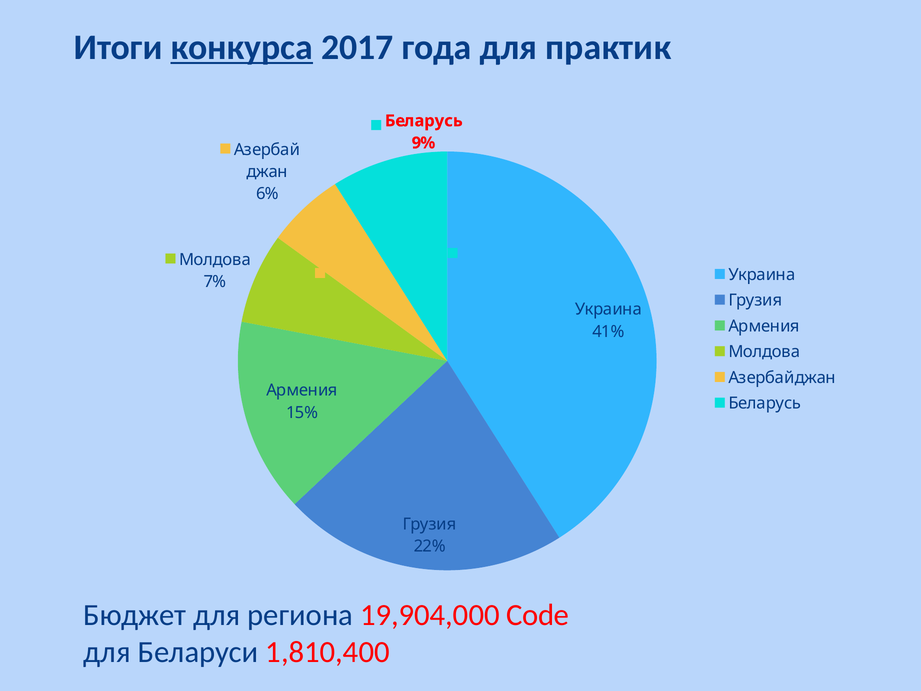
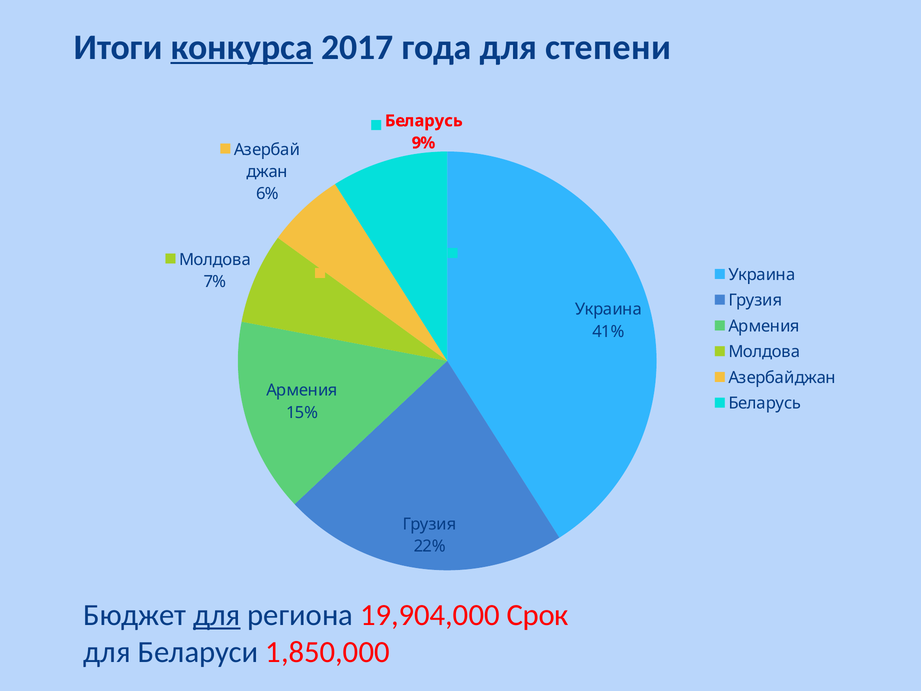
практик: практик -> степени (608, 47)
для underline: none -> present (217, 615)
Code: Code -> Срок (538, 615)
1,810,400: 1,810,400 -> 1,850,000 (328, 652)
